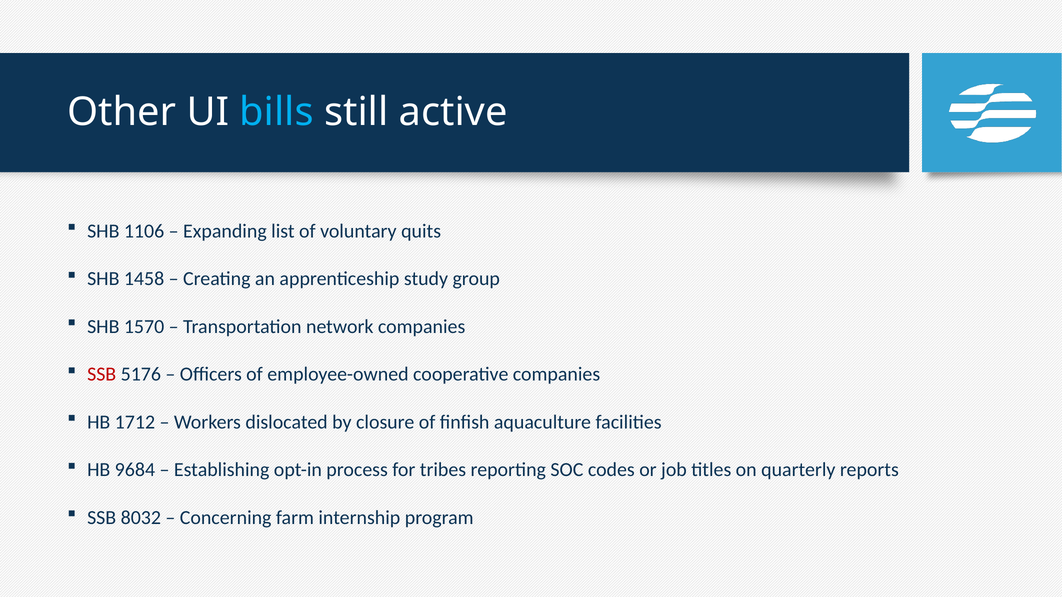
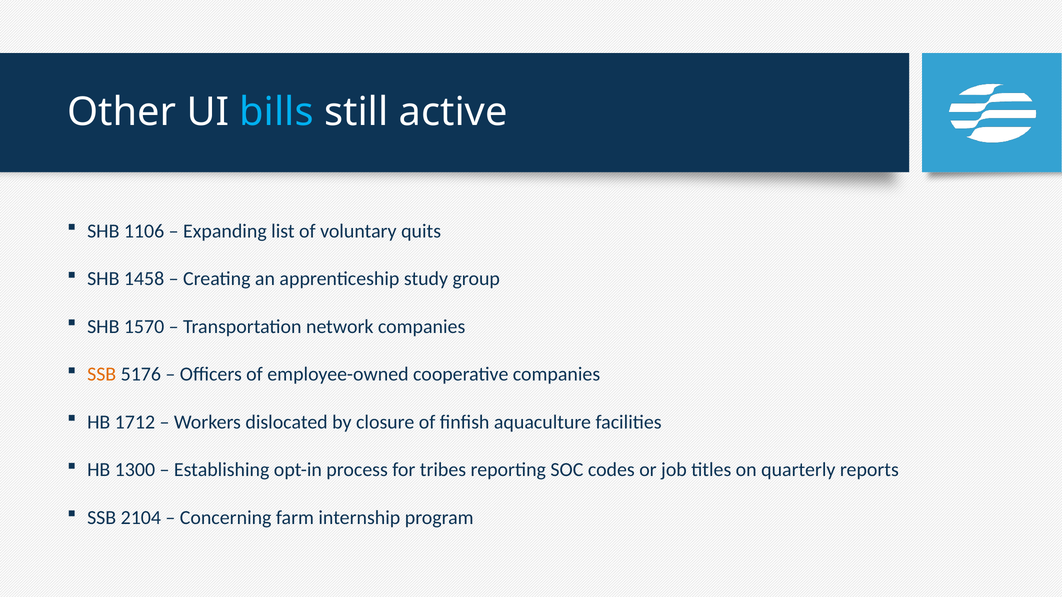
SSB colour: red -> orange (102, 375)
9684: 9684 -> 1300 (135, 470)
8032: 8032 -> 2104 (141, 518)
